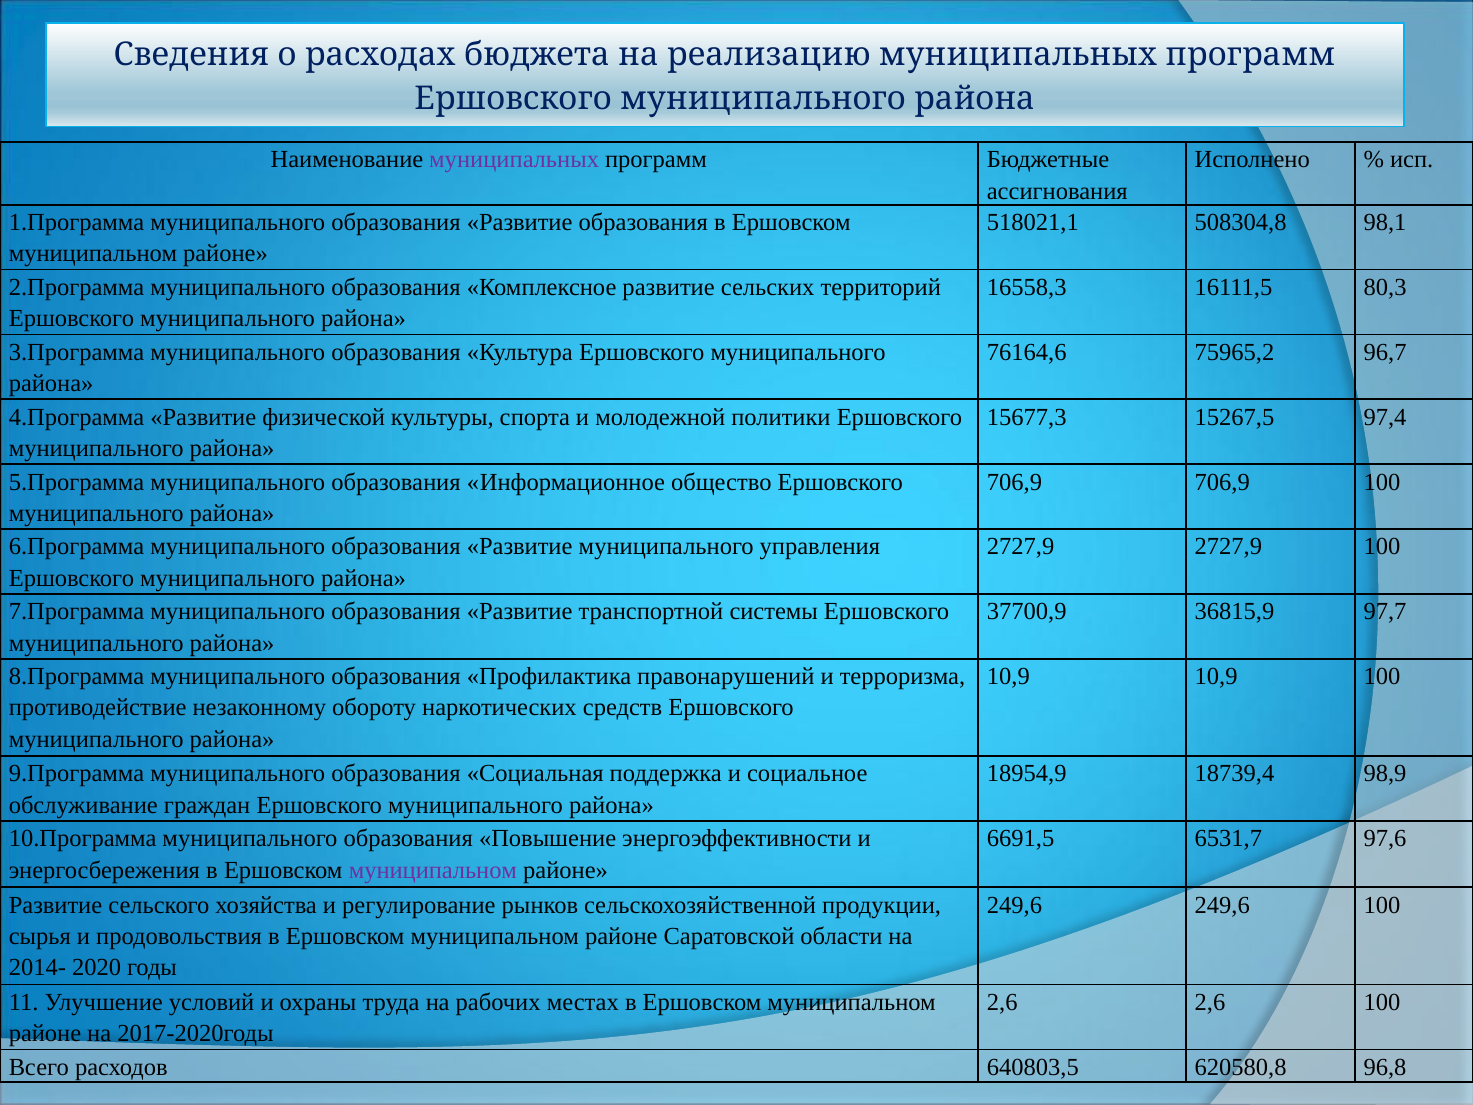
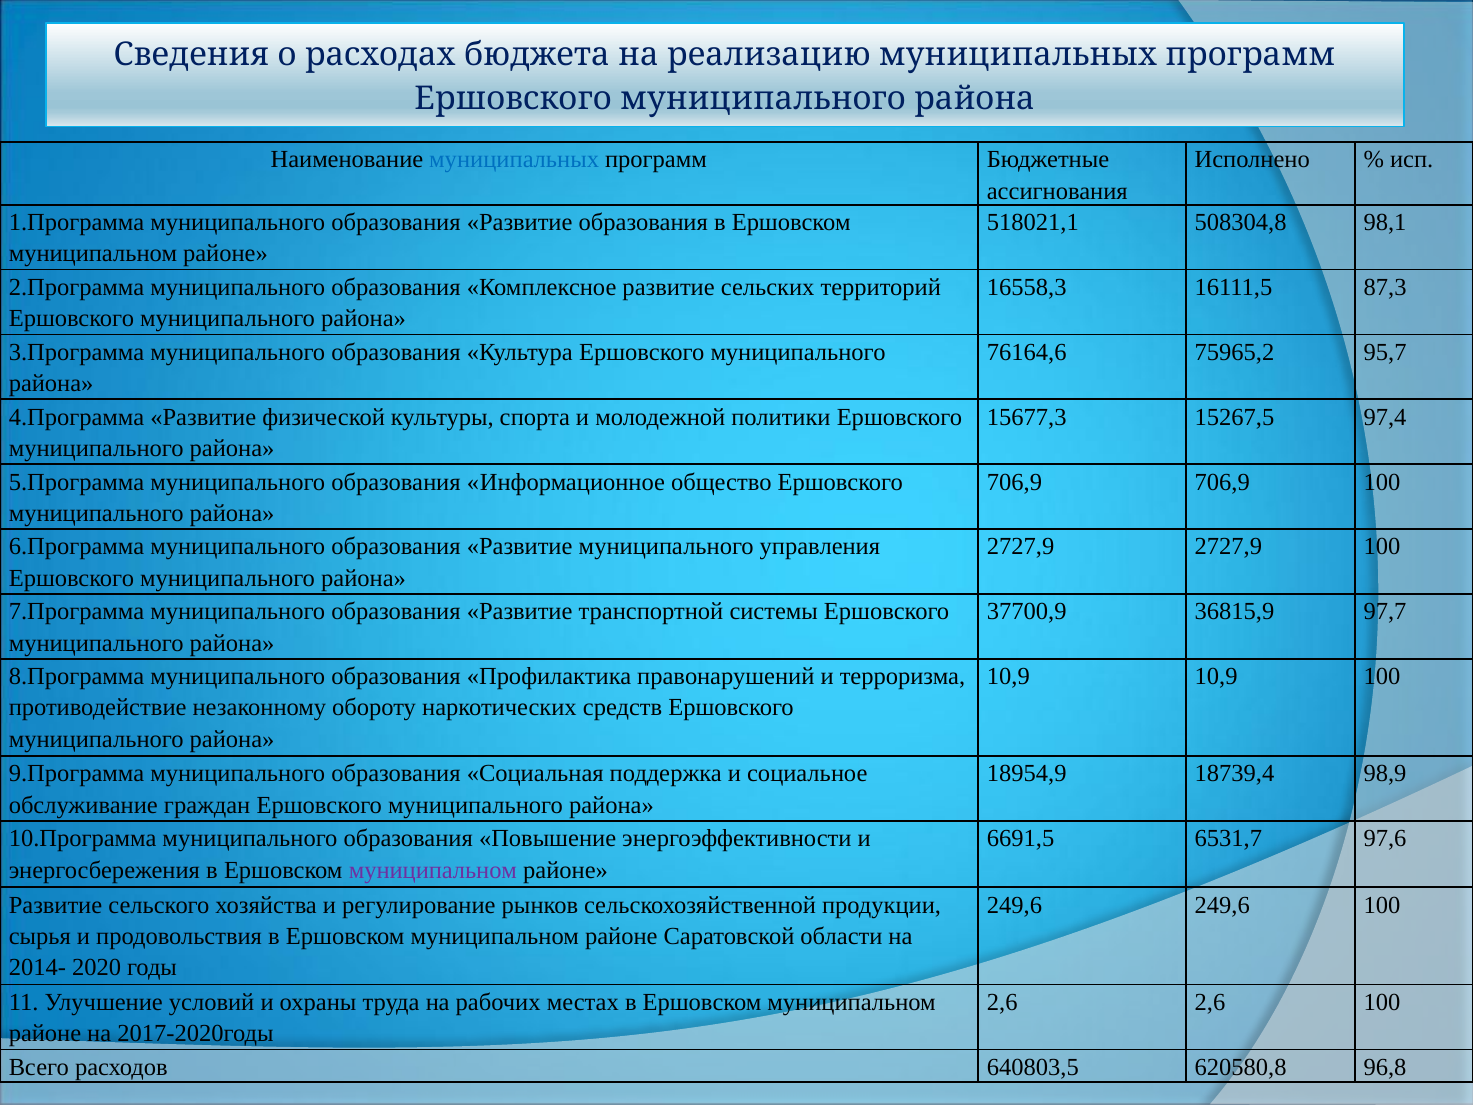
муниципальных colour: purple -> blue (514, 160)
80,3: 80,3 -> 87,3 (1385, 287)
96,7: 96,7 -> 95,7 (1385, 352)
